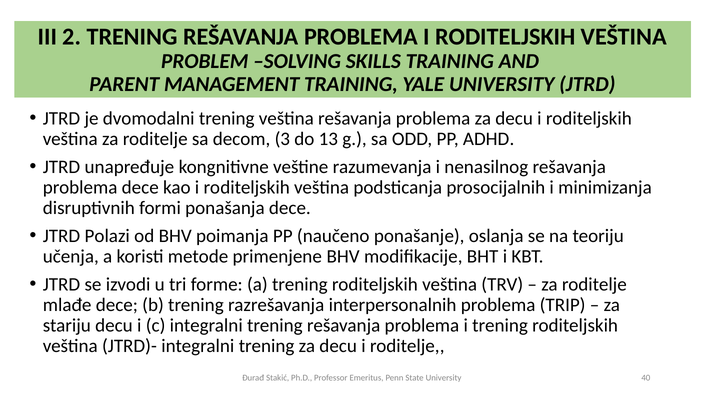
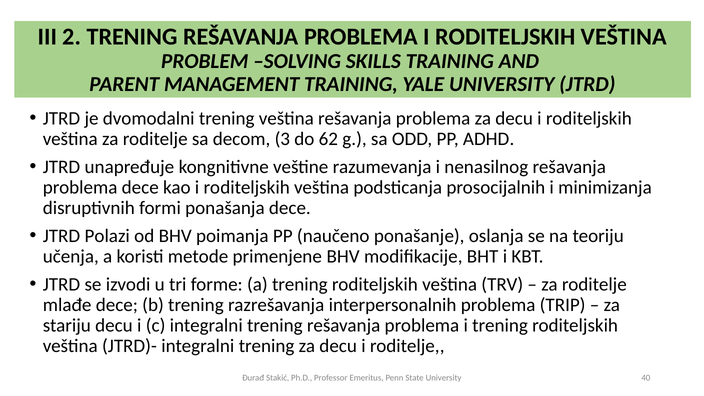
13: 13 -> 62 (328, 139)
